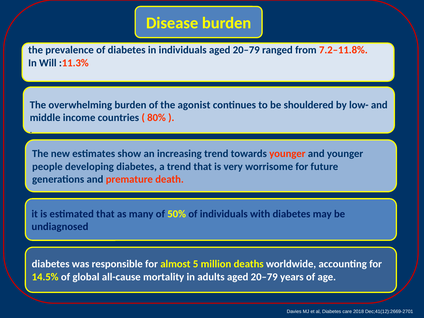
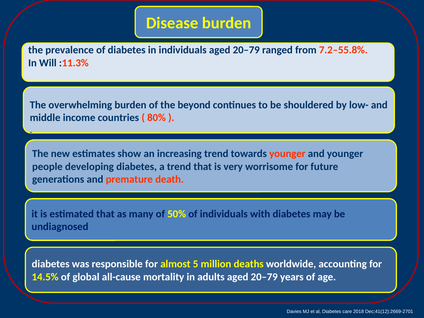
7.2–11.8%: 7.2–11.8% -> 7.2–55.8% (343, 50)
agonist: agonist -> beyond (194, 105)
